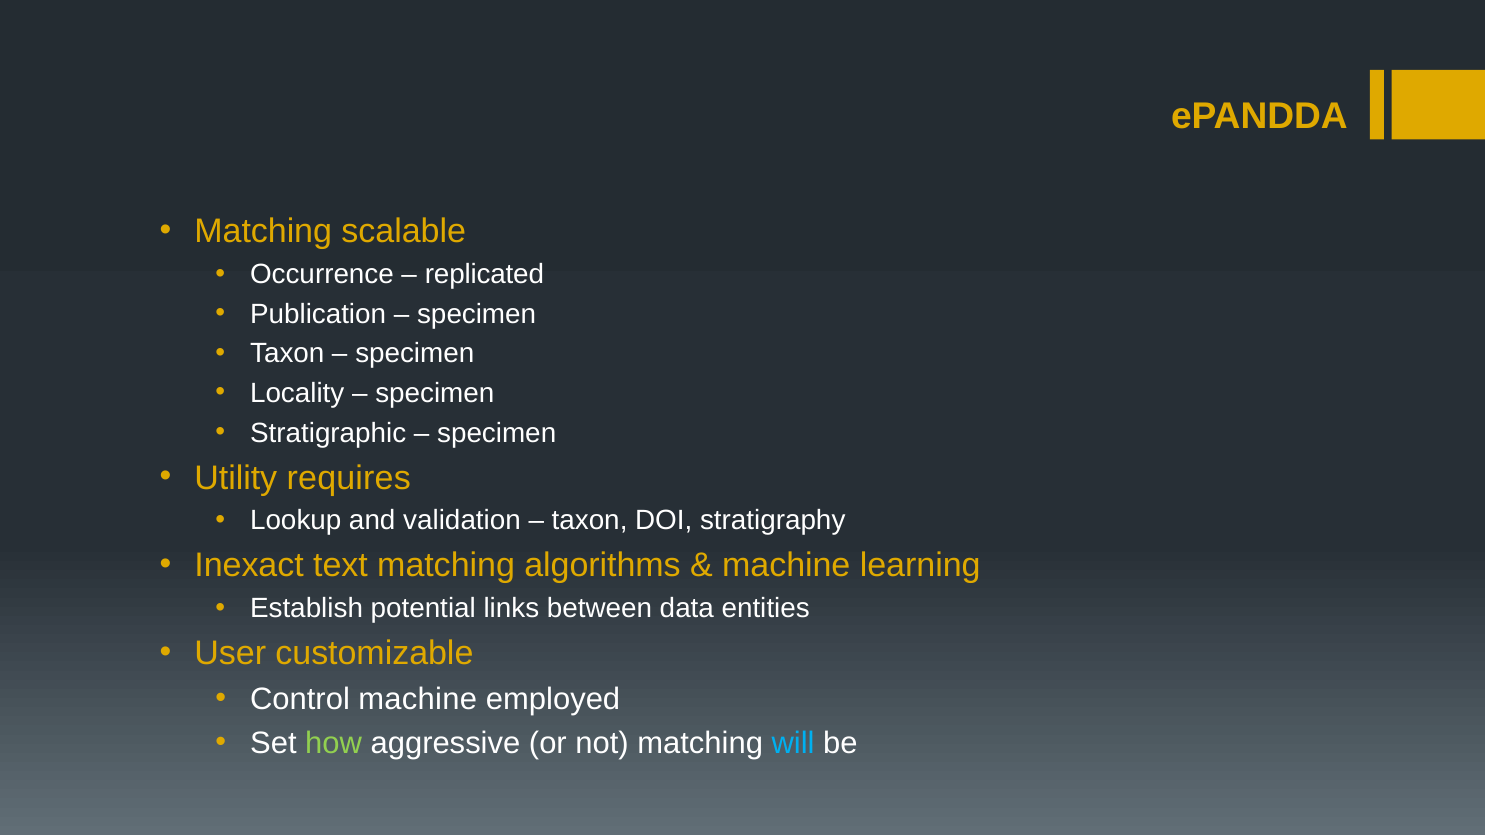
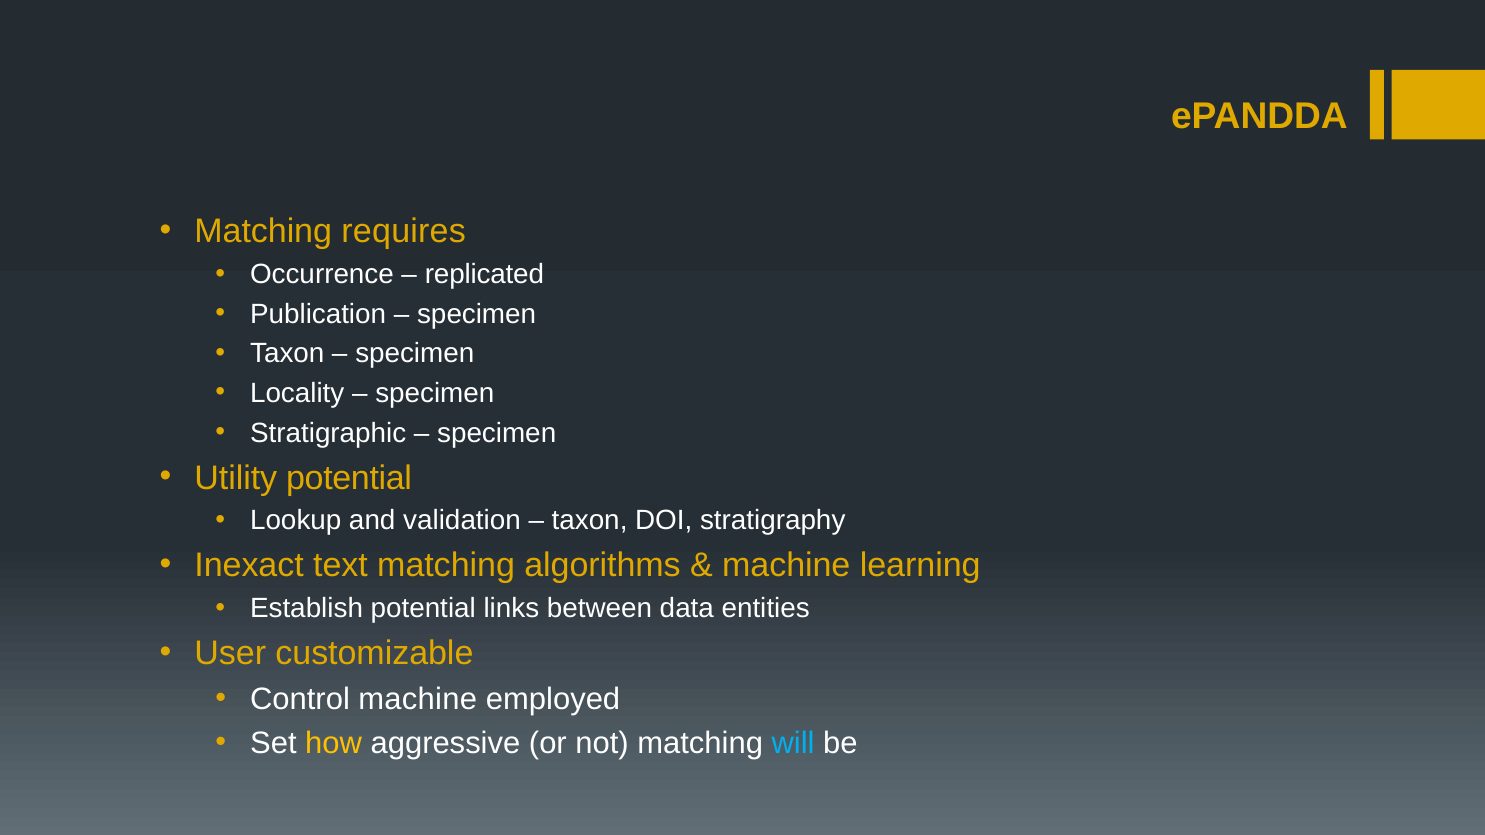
scalable: scalable -> requires (404, 232)
Utility requires: requires -> potential (349, 478)
how colour: light green -> yellow (334, 743)
